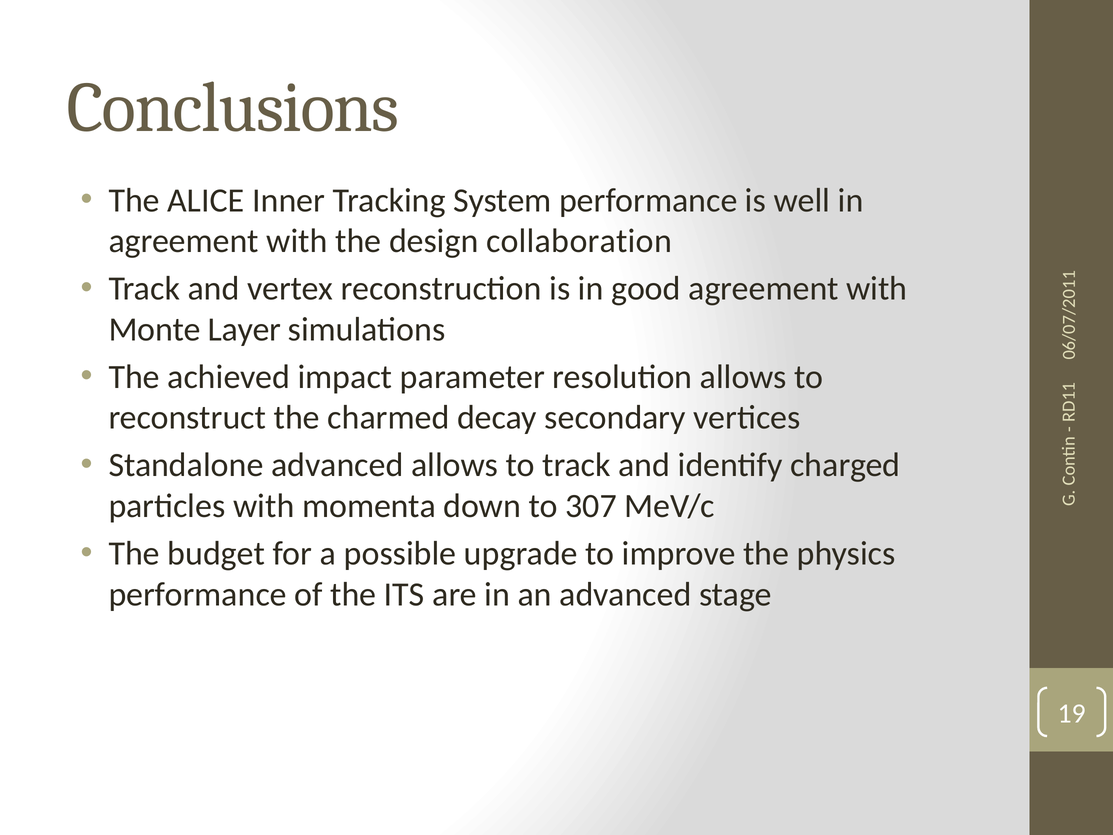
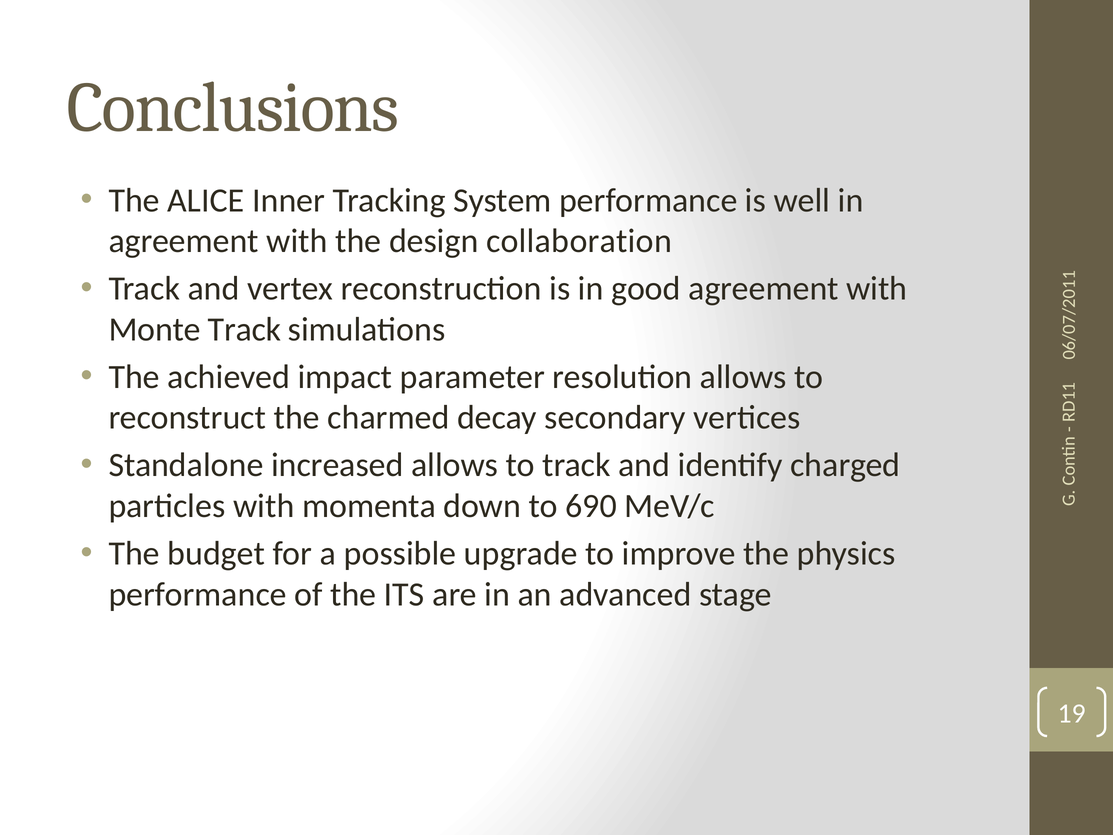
Monte Layer: Layer -> Track (245, 329)
Standalone advanced: advanced -> increased (337, 465)
307: 307 -> 690 (591, 506)
